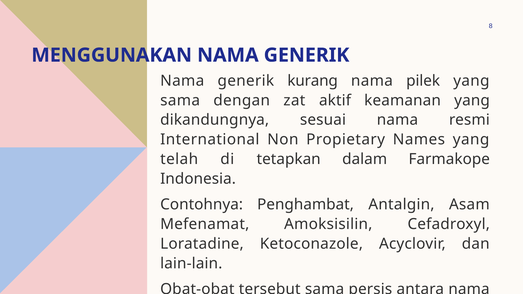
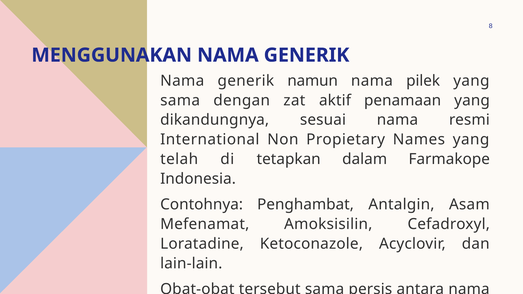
kurang: kurang -> namun (313, 81)
keamanan: keamanan -> penamaan (403, 100)
